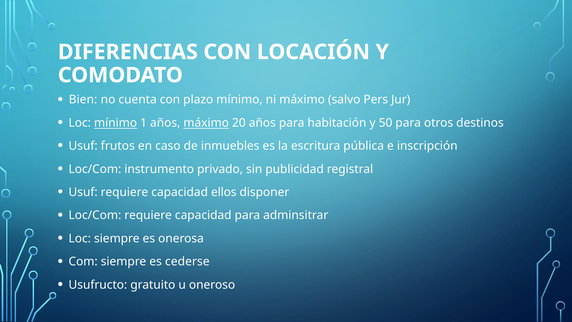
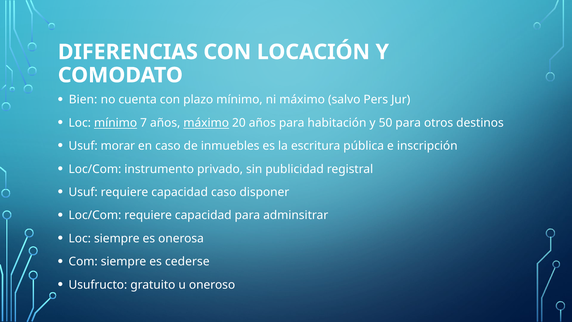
1: 1 -> 7 (144, 123)
frutos: frutos -> morar (118, 146)
capacidad ellos: ellos -> caso (224, 192)
